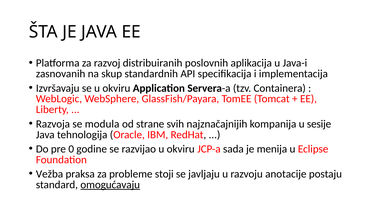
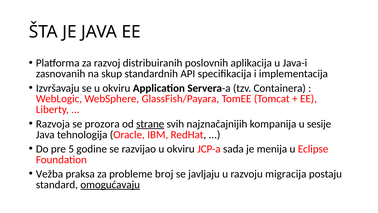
modula: modula -> prozora (102, 124)
strane underline: none -> present (150, 124)
0: 0 -> 5 (71, 149)
stoji: stoji -> broj (164, 174)
anotacije: anotacije -> migracija (286, 174)
